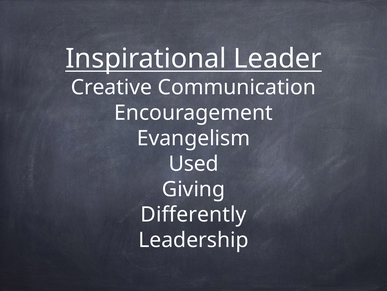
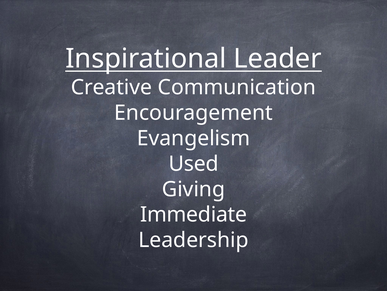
Differently: Differently -> Immediate (194, 214)
